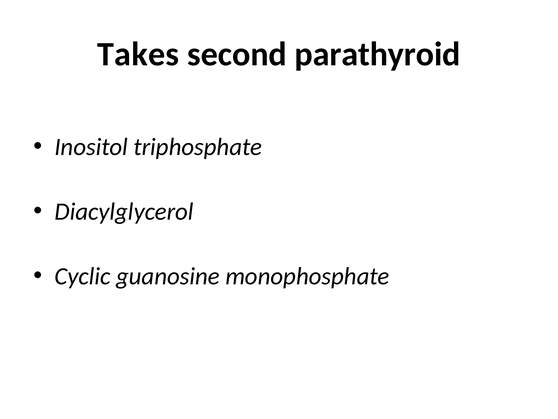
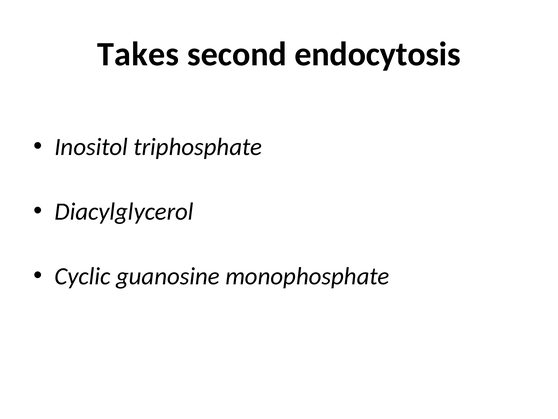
parathyroid: parathyroid -> endocytosis (378, 54)
